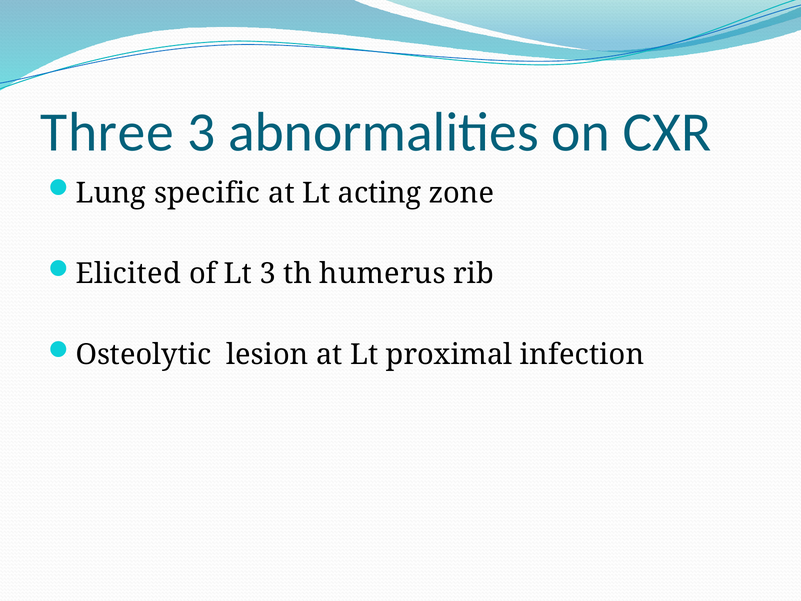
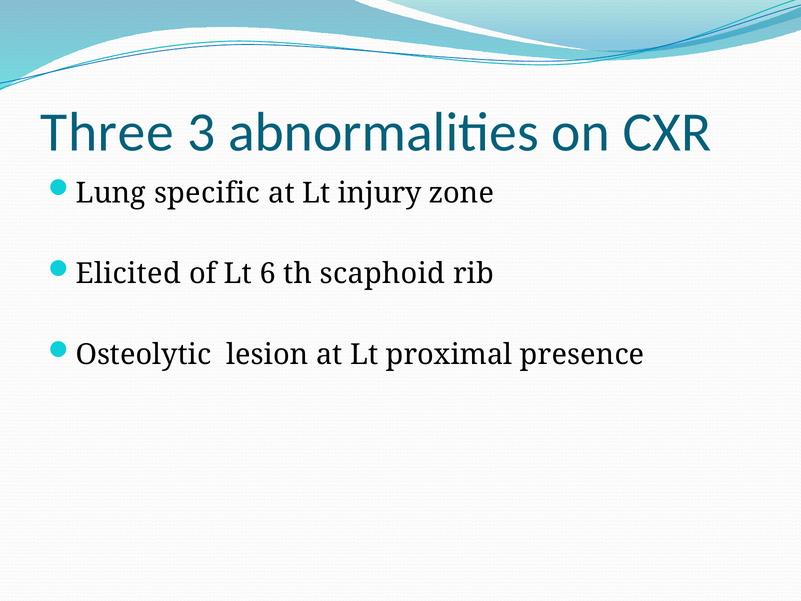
acting: acting -> injury (380, 193)
Lt 3: 3 -> 6 (268, 274)
humerus: humerus -> scaphoid (382, 274)
infection: infection -> presence (582, 355)
